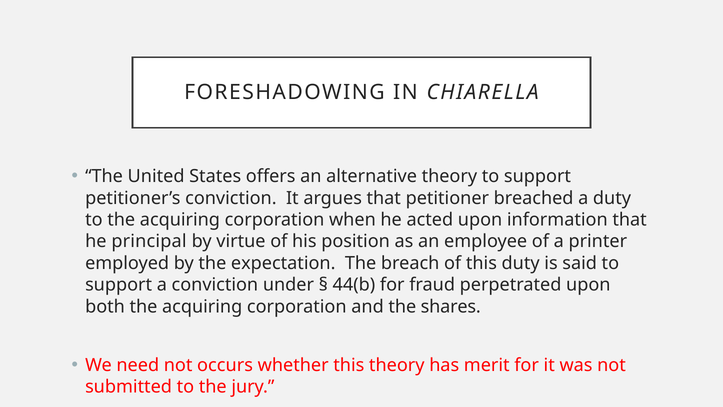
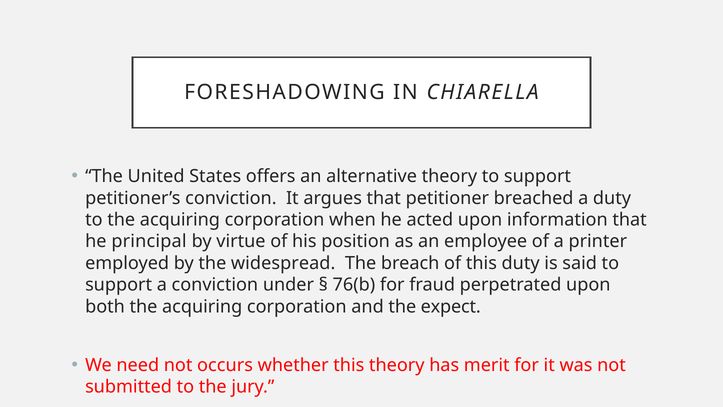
expectation: expectation -> widespread (283, 263)
44(b: 44(b -> 76(b (354, 285)
shares: shares -> expect (451, 306)
